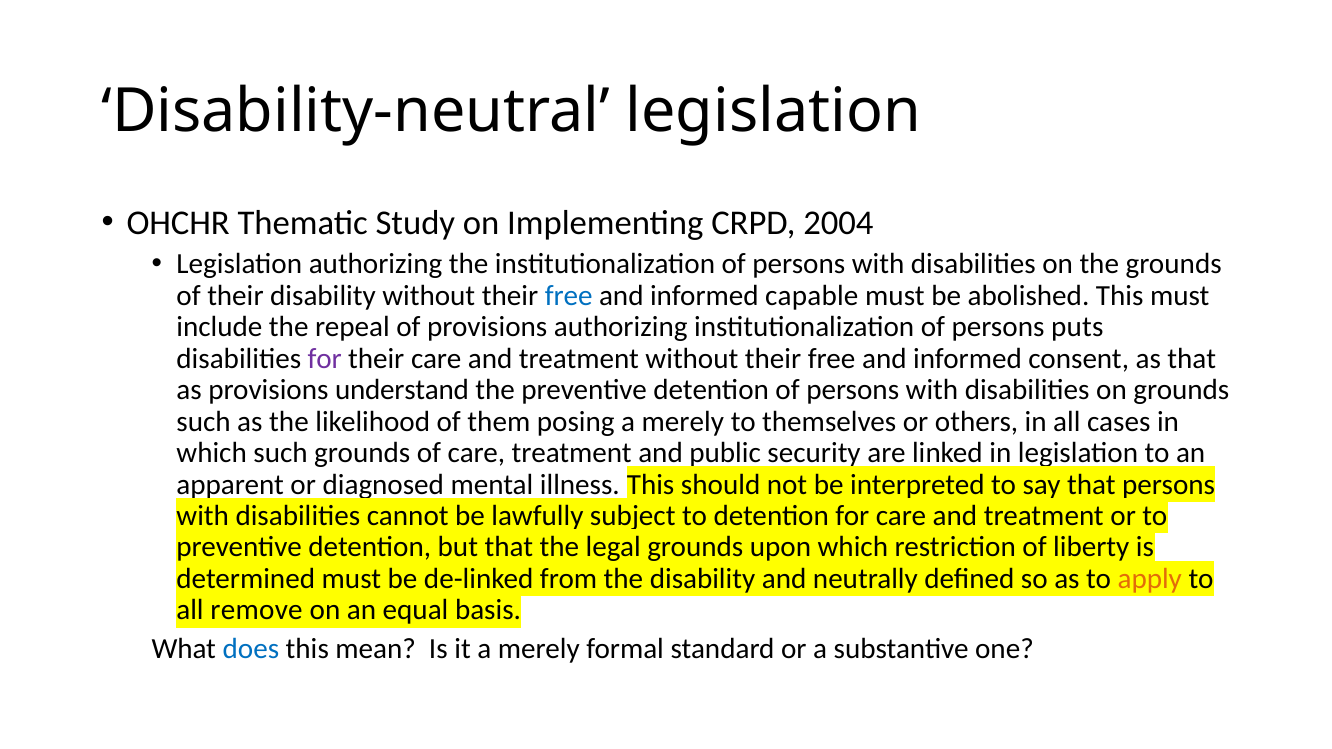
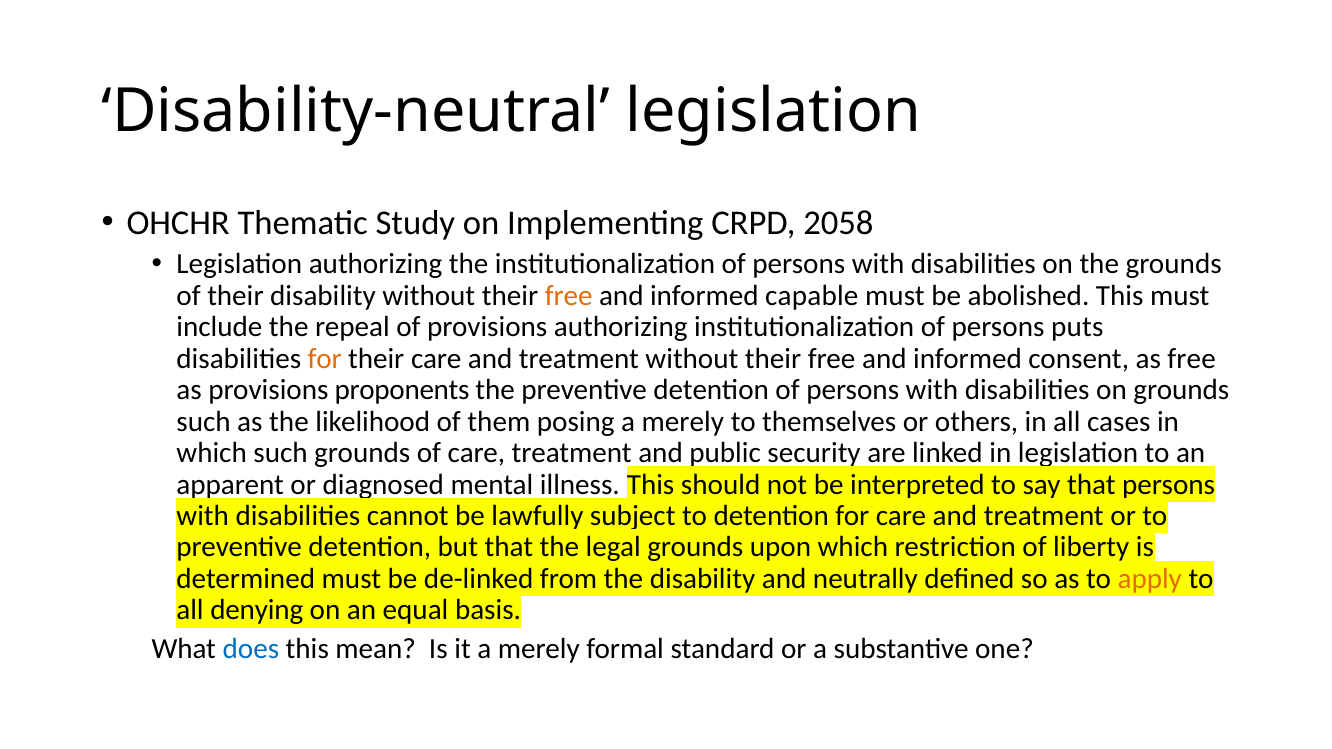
2004: 2004 -> 2058 (838, 223)
free colour: blue -> orange (569, 296)
for colour: purple -> orange (325, 359)
as that: that -> free (1192, 359)
understand: understand -> proponents (402, 390)
remove: remove -> denying (257, 610)
